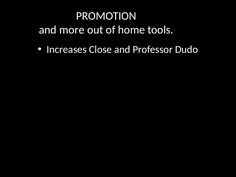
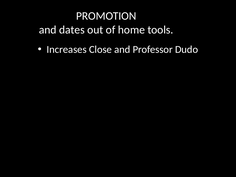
more: more -> dates (72, 30)
